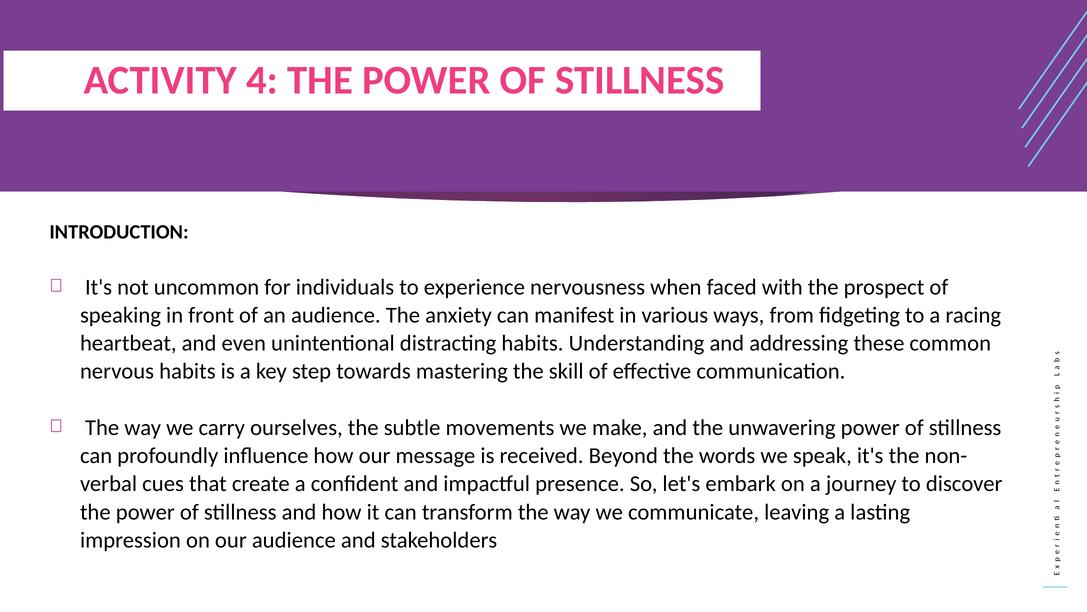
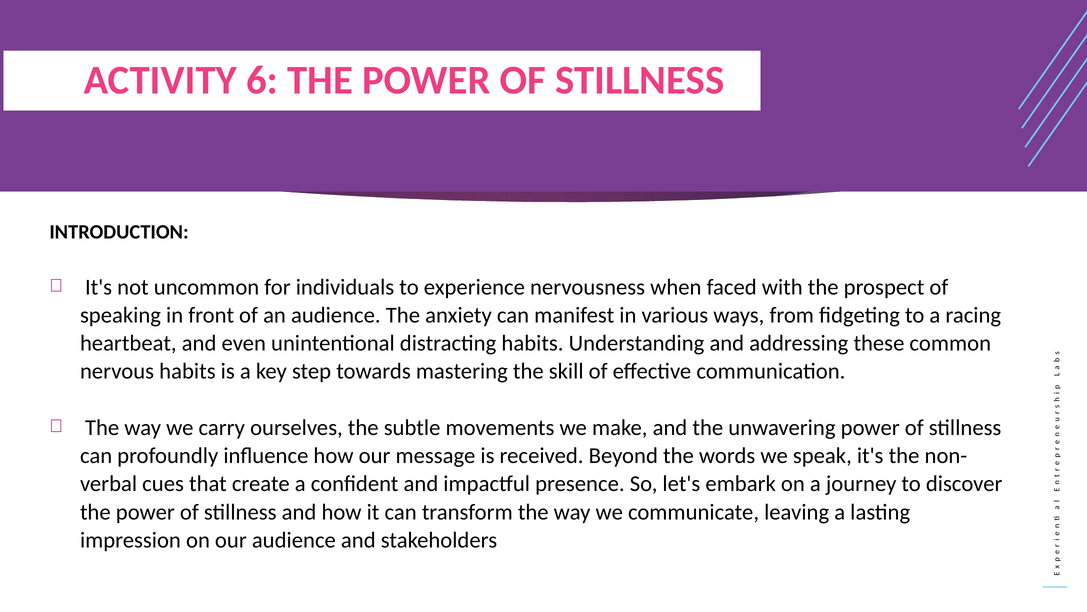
4: 4 -> 6 (262, 80)
